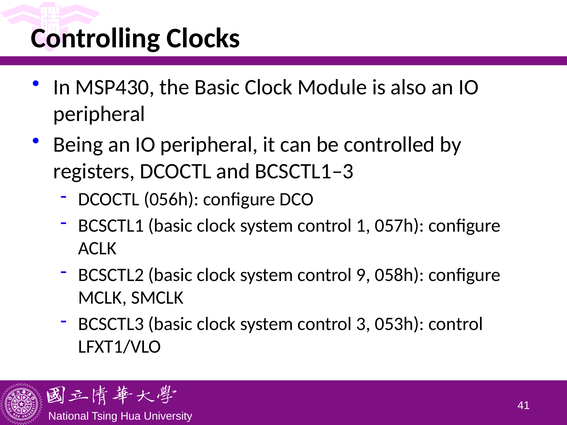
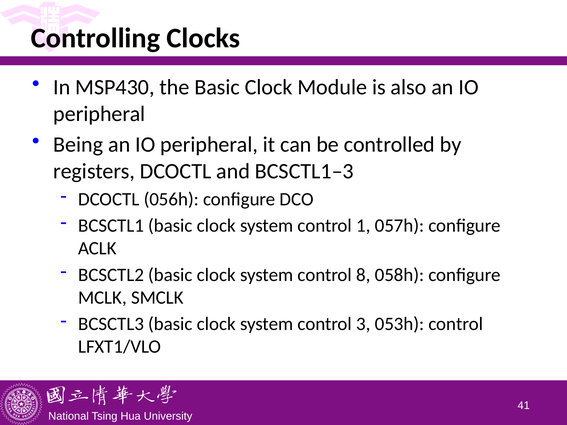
9: 9 -> 8 (363, 275)
